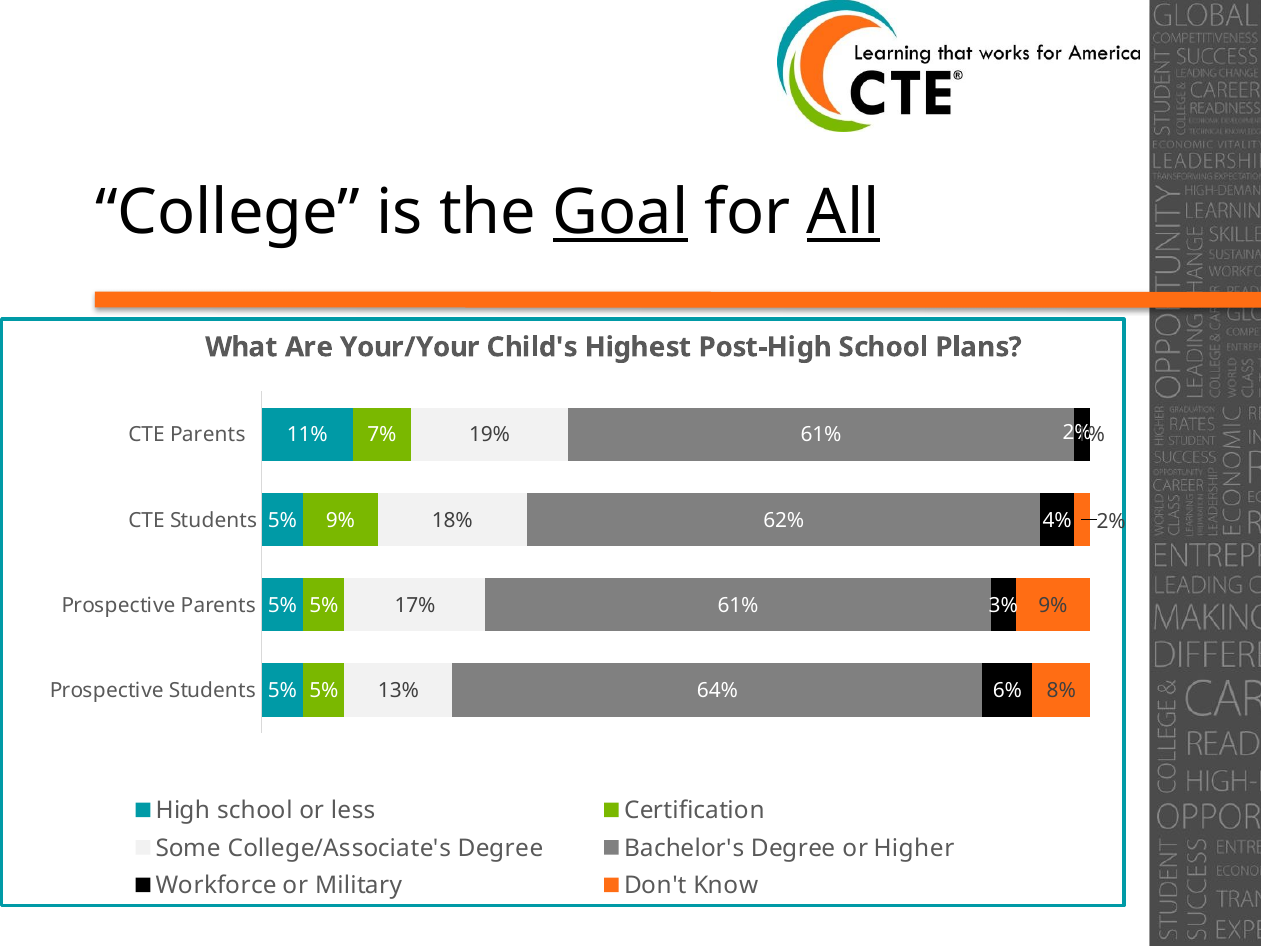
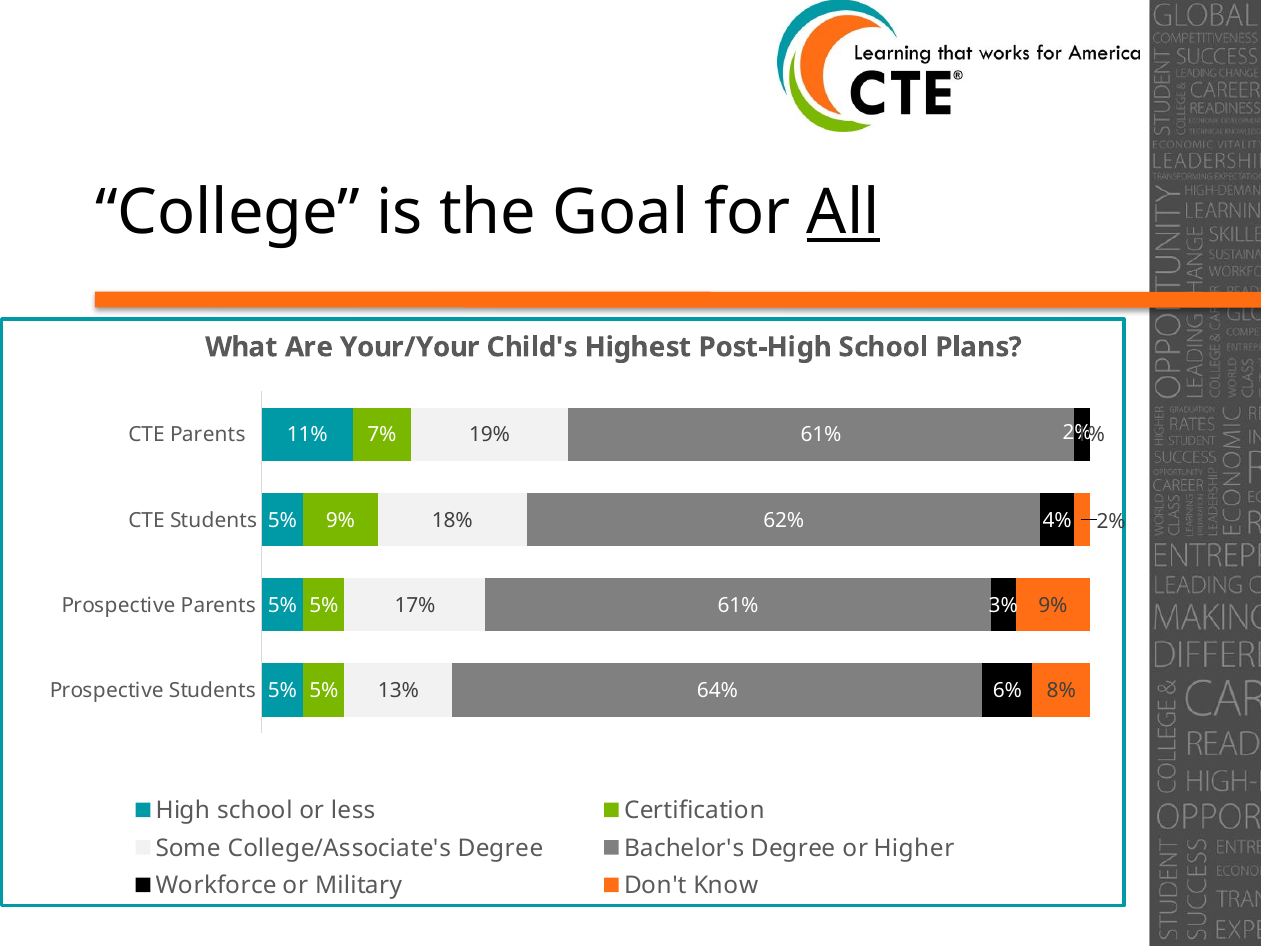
Goal underline: present -> none (621, 213)
